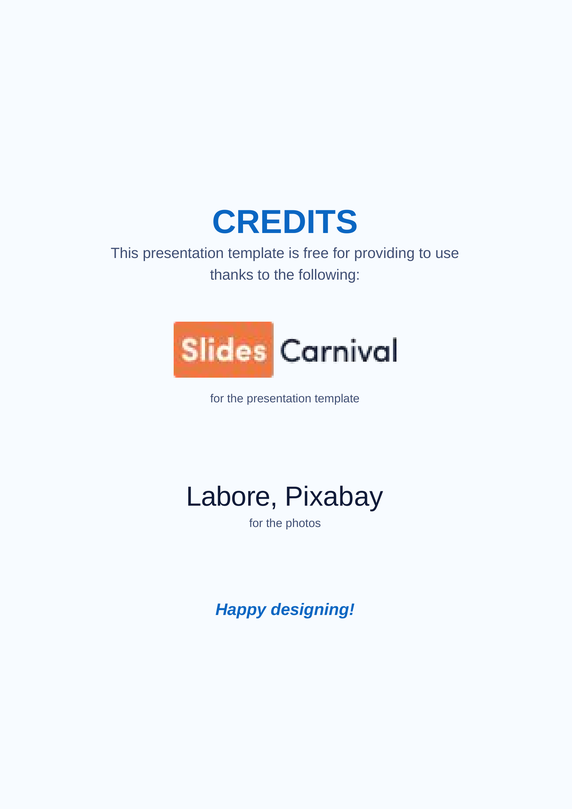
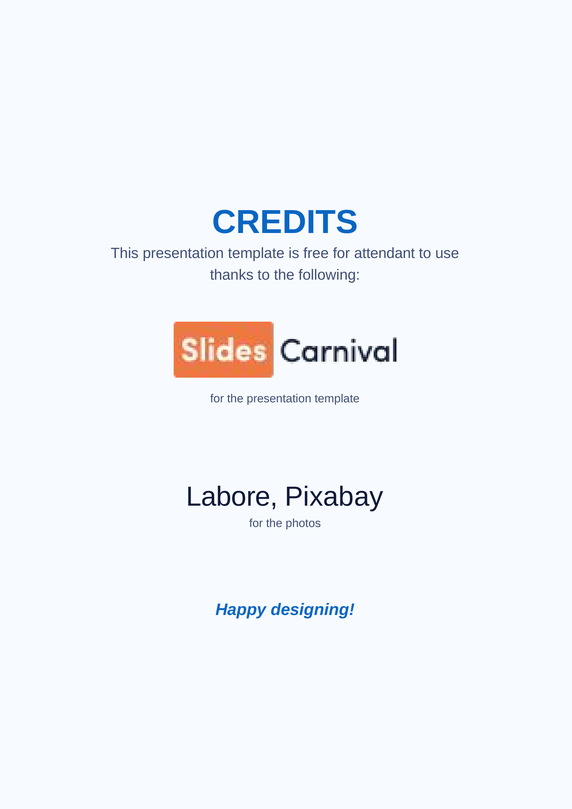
providing: providing -> attendant (385, 253)
